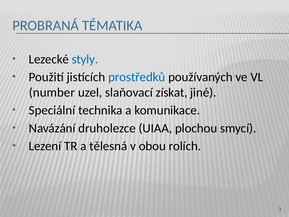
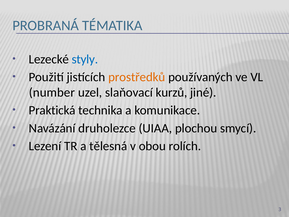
prostředků colour: blue -> orange (137, 77)
získat: získat -> kurzů (172, 92)
Speciální: Speciální -> Praktická (52, 110)
